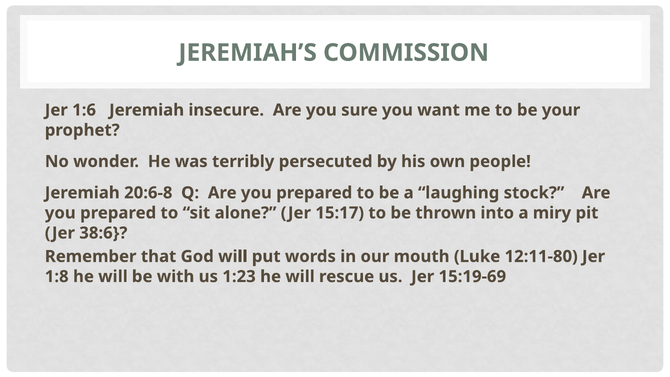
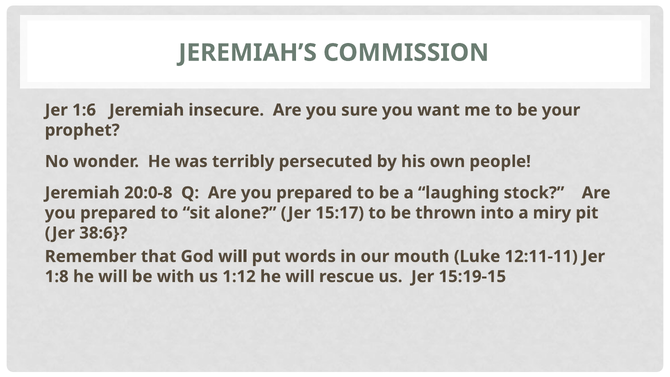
20:6-8: 20:6-8 -> 20:0-8 (148, 193)
12:11-80: 12:11-80 -> 12:11-11 (541, 256)
1:23: 1:23 -> 1:12 (239, 276)
15:19-69: 15:19-69 -> 15:19-15 (472, 276)
